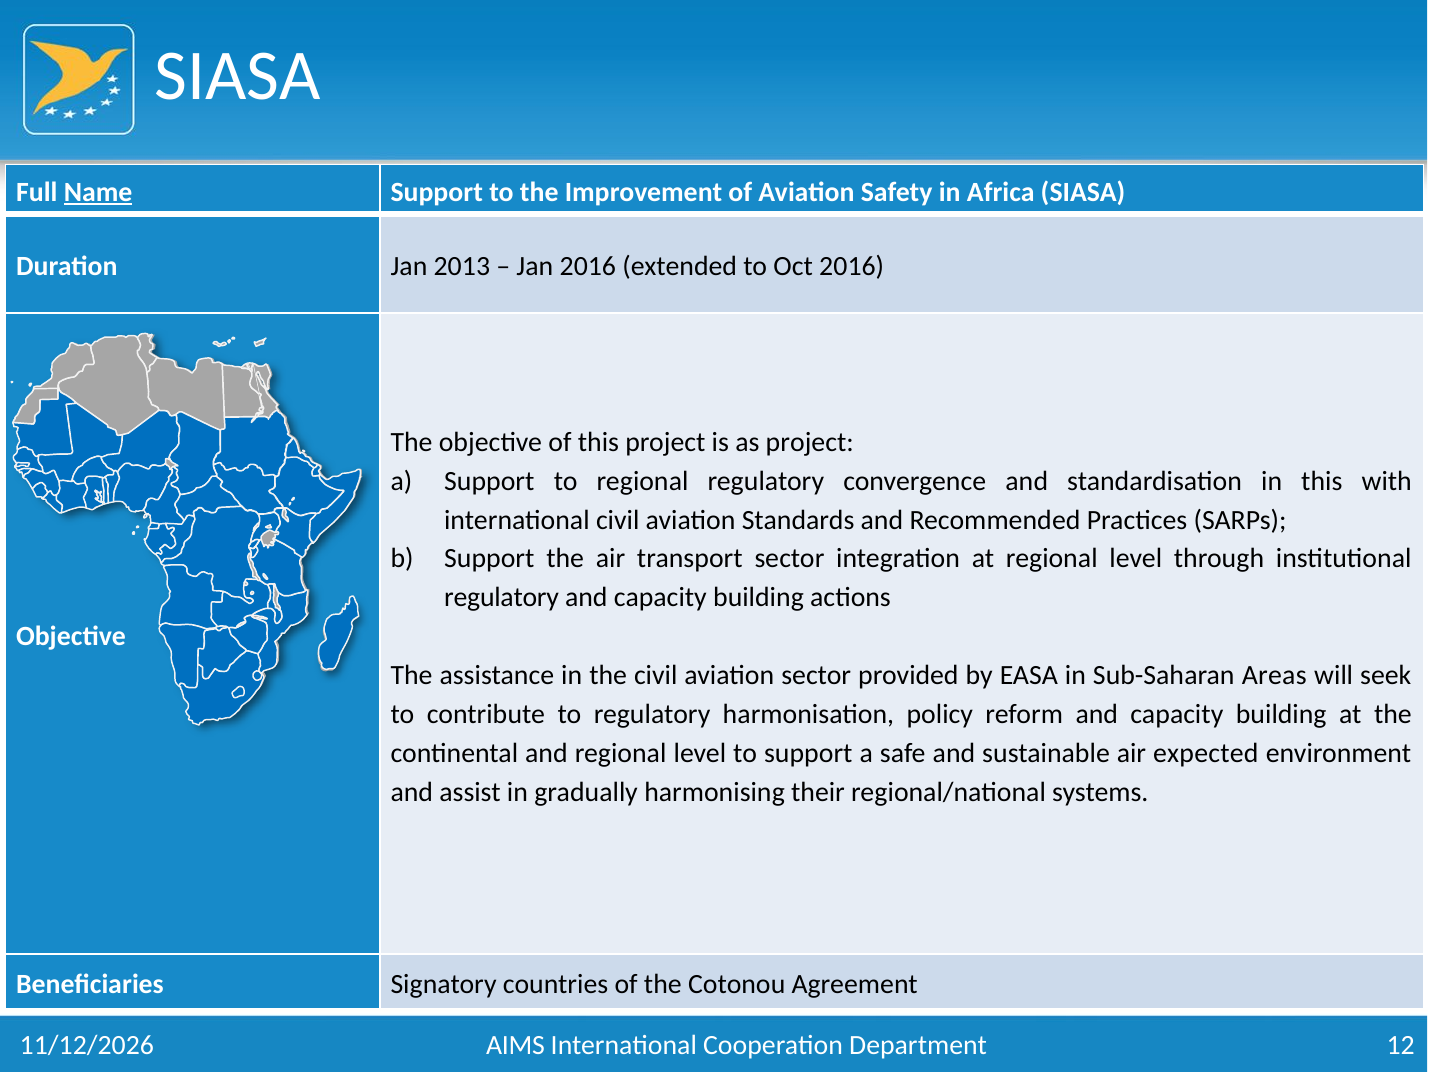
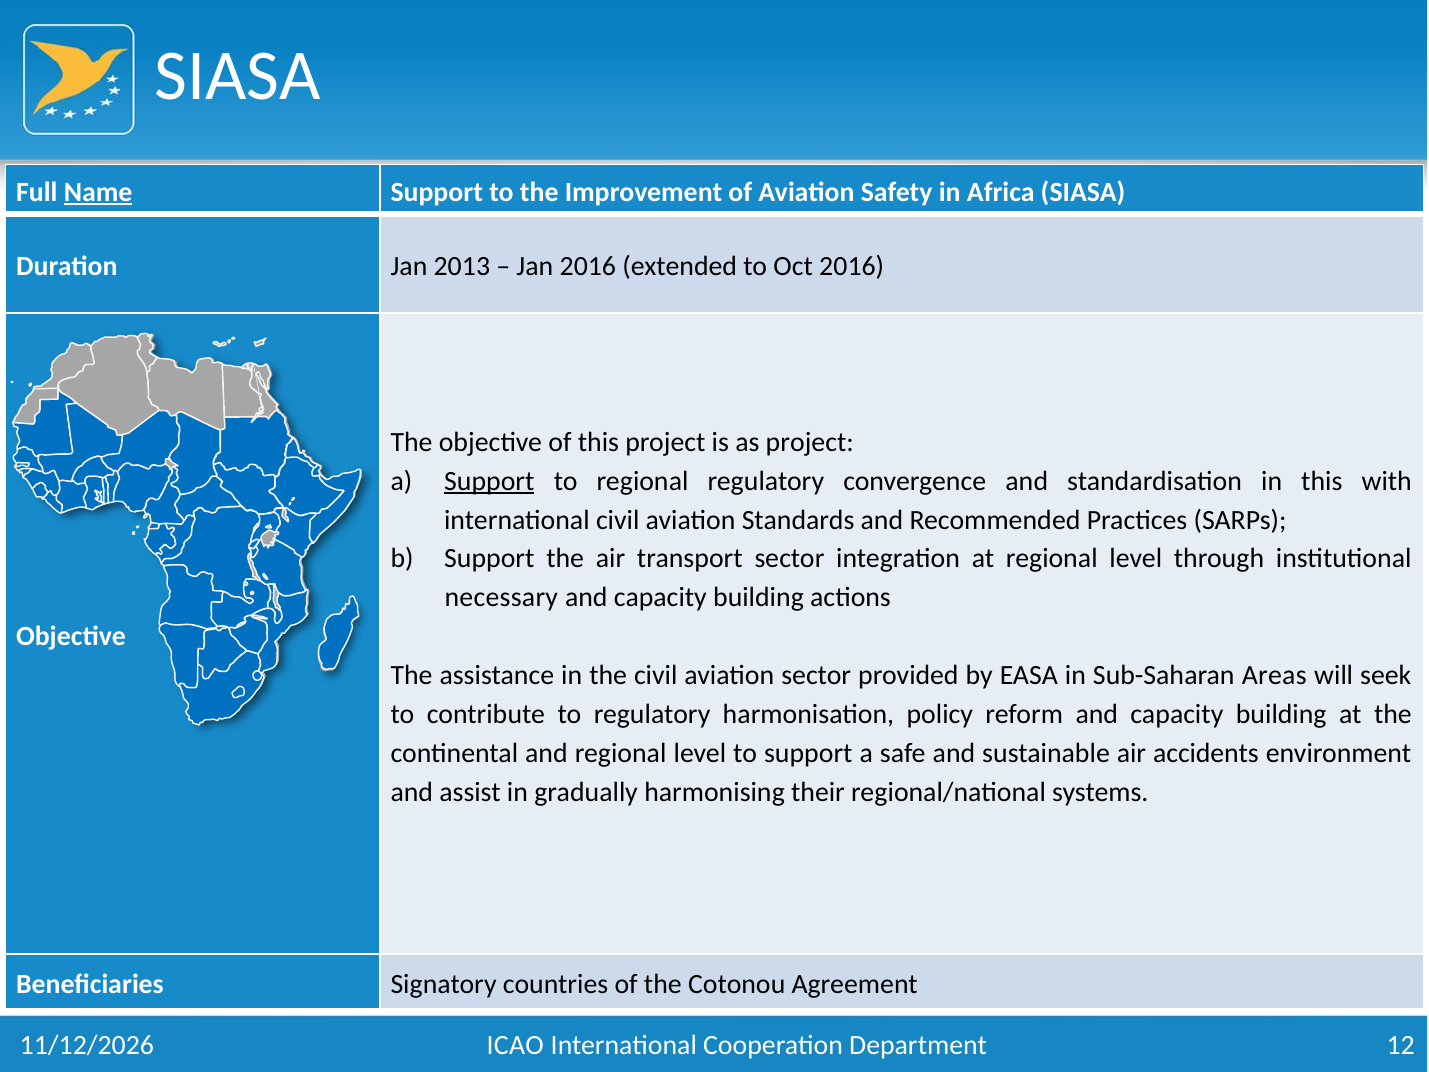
Support underline: none -> present (489, 481)
regulatory: regulatory -> necessary (501, 597)
expected: expected -> accidents (1206, 753)
AIMS: AIMS -> ICAO (515, 1045)
